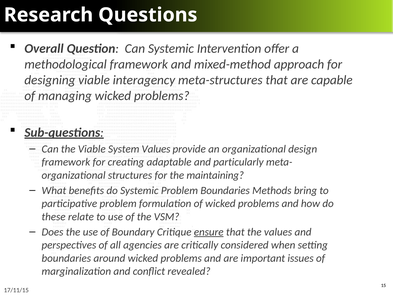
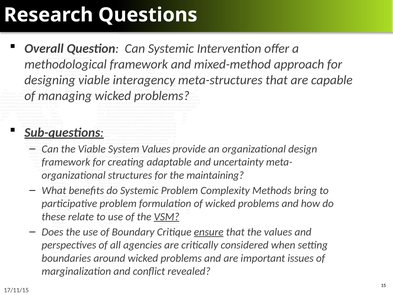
particularly: particularly -> uncertainty (238, 162)
Problem Boundaries: Boundaries -> Complexity (225, 190)
VSM underline: none -> present (167, 217)
